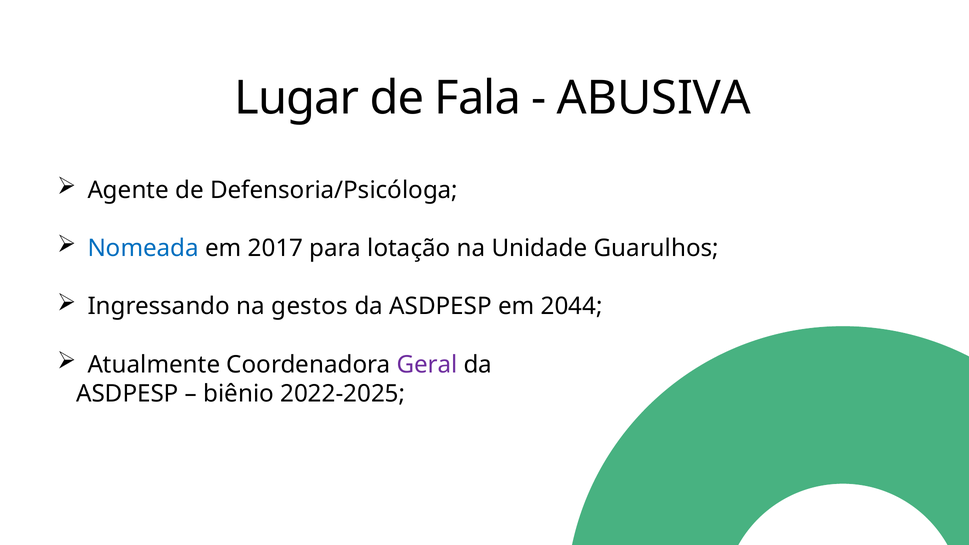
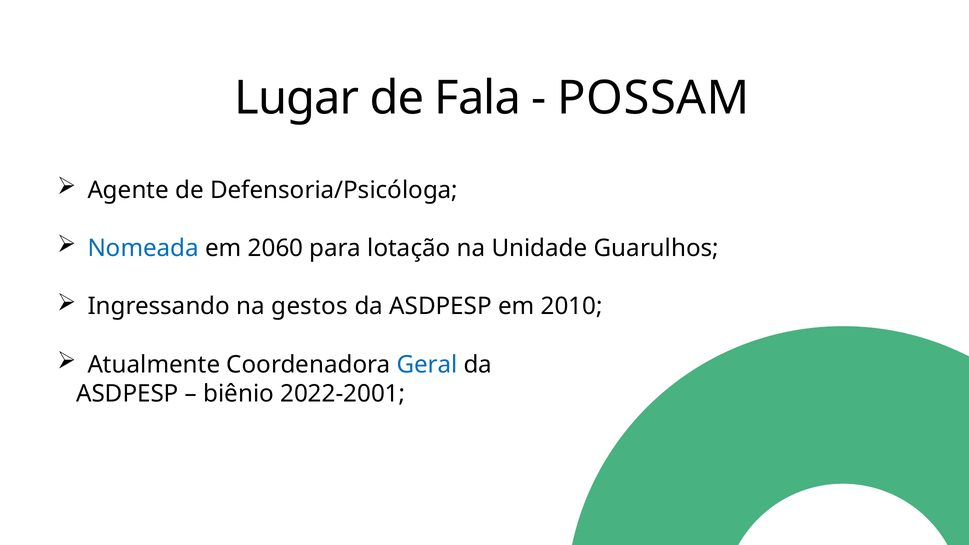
ABUSIVA: ABUSIVA -> POSSAM (654, 98)
2017: 2017 -> 2060 (276, 248)
2044: 2044 -> 2010 (572, 306)
Geral colour: purple -> blue (427, 365)
2022-2025: 2022-2025 -> 2022-2001 (343, 394)
